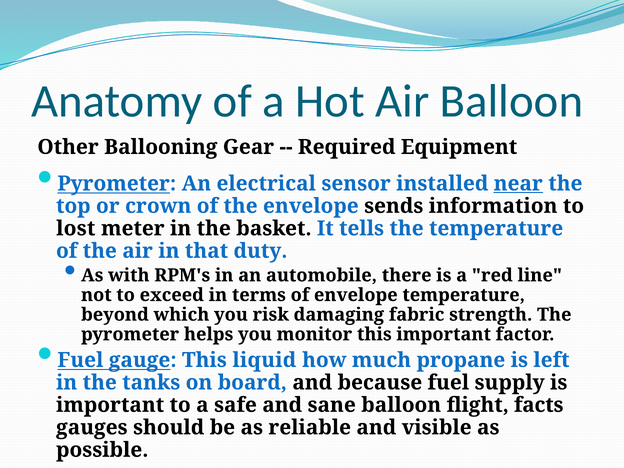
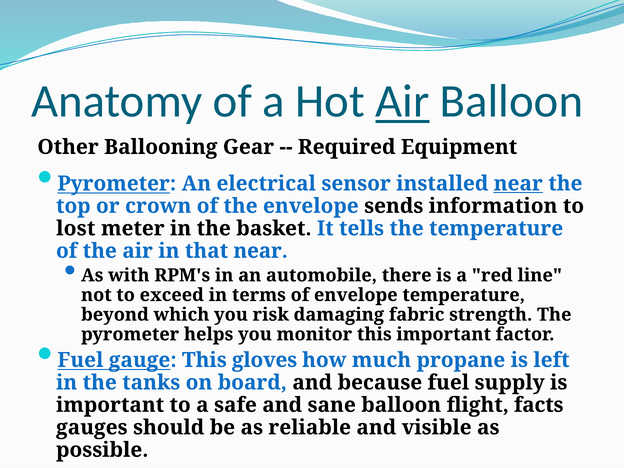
Air underline: none -> present (402, 101)
that duty: duty -> near (261, 251)
liquid: liquid -> gloves (265, 360)
